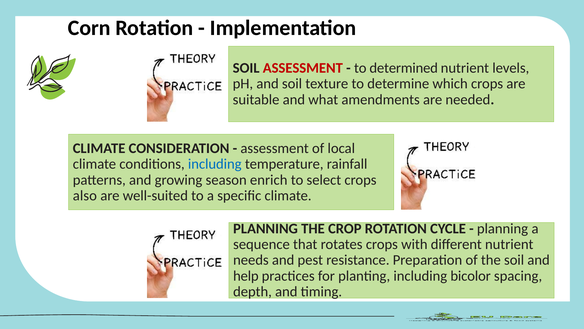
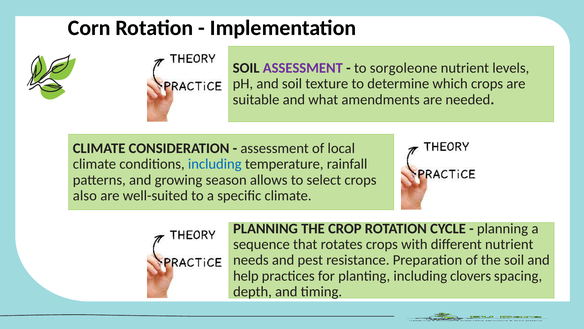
ASSESSMENT colour: red -> purple (303, 68)
determined: determined -> sorgoleone (404, 68)
enrich: enrich -> allows (269, 180)
bicolor: bicolor -> clovers (471, 275)
